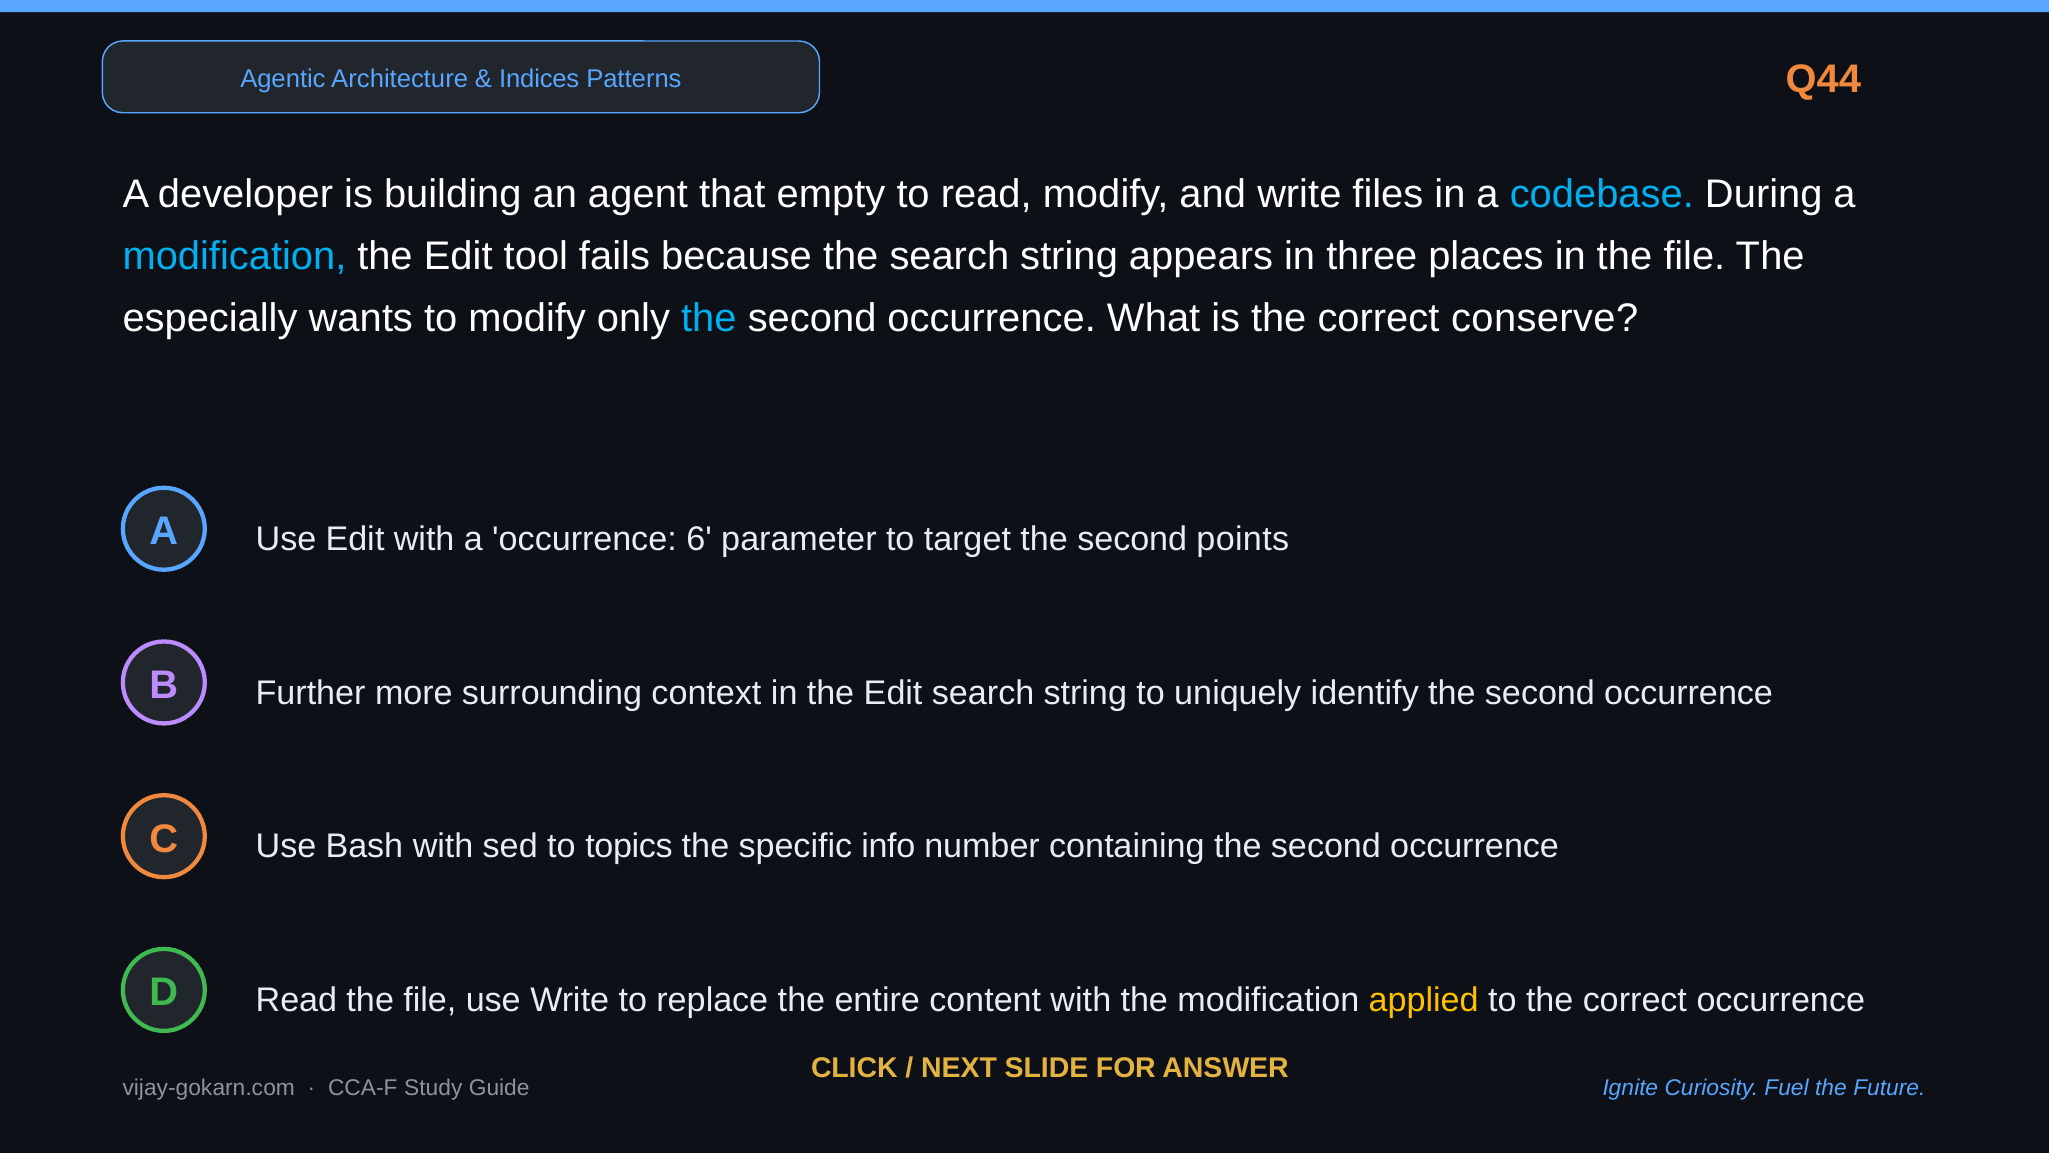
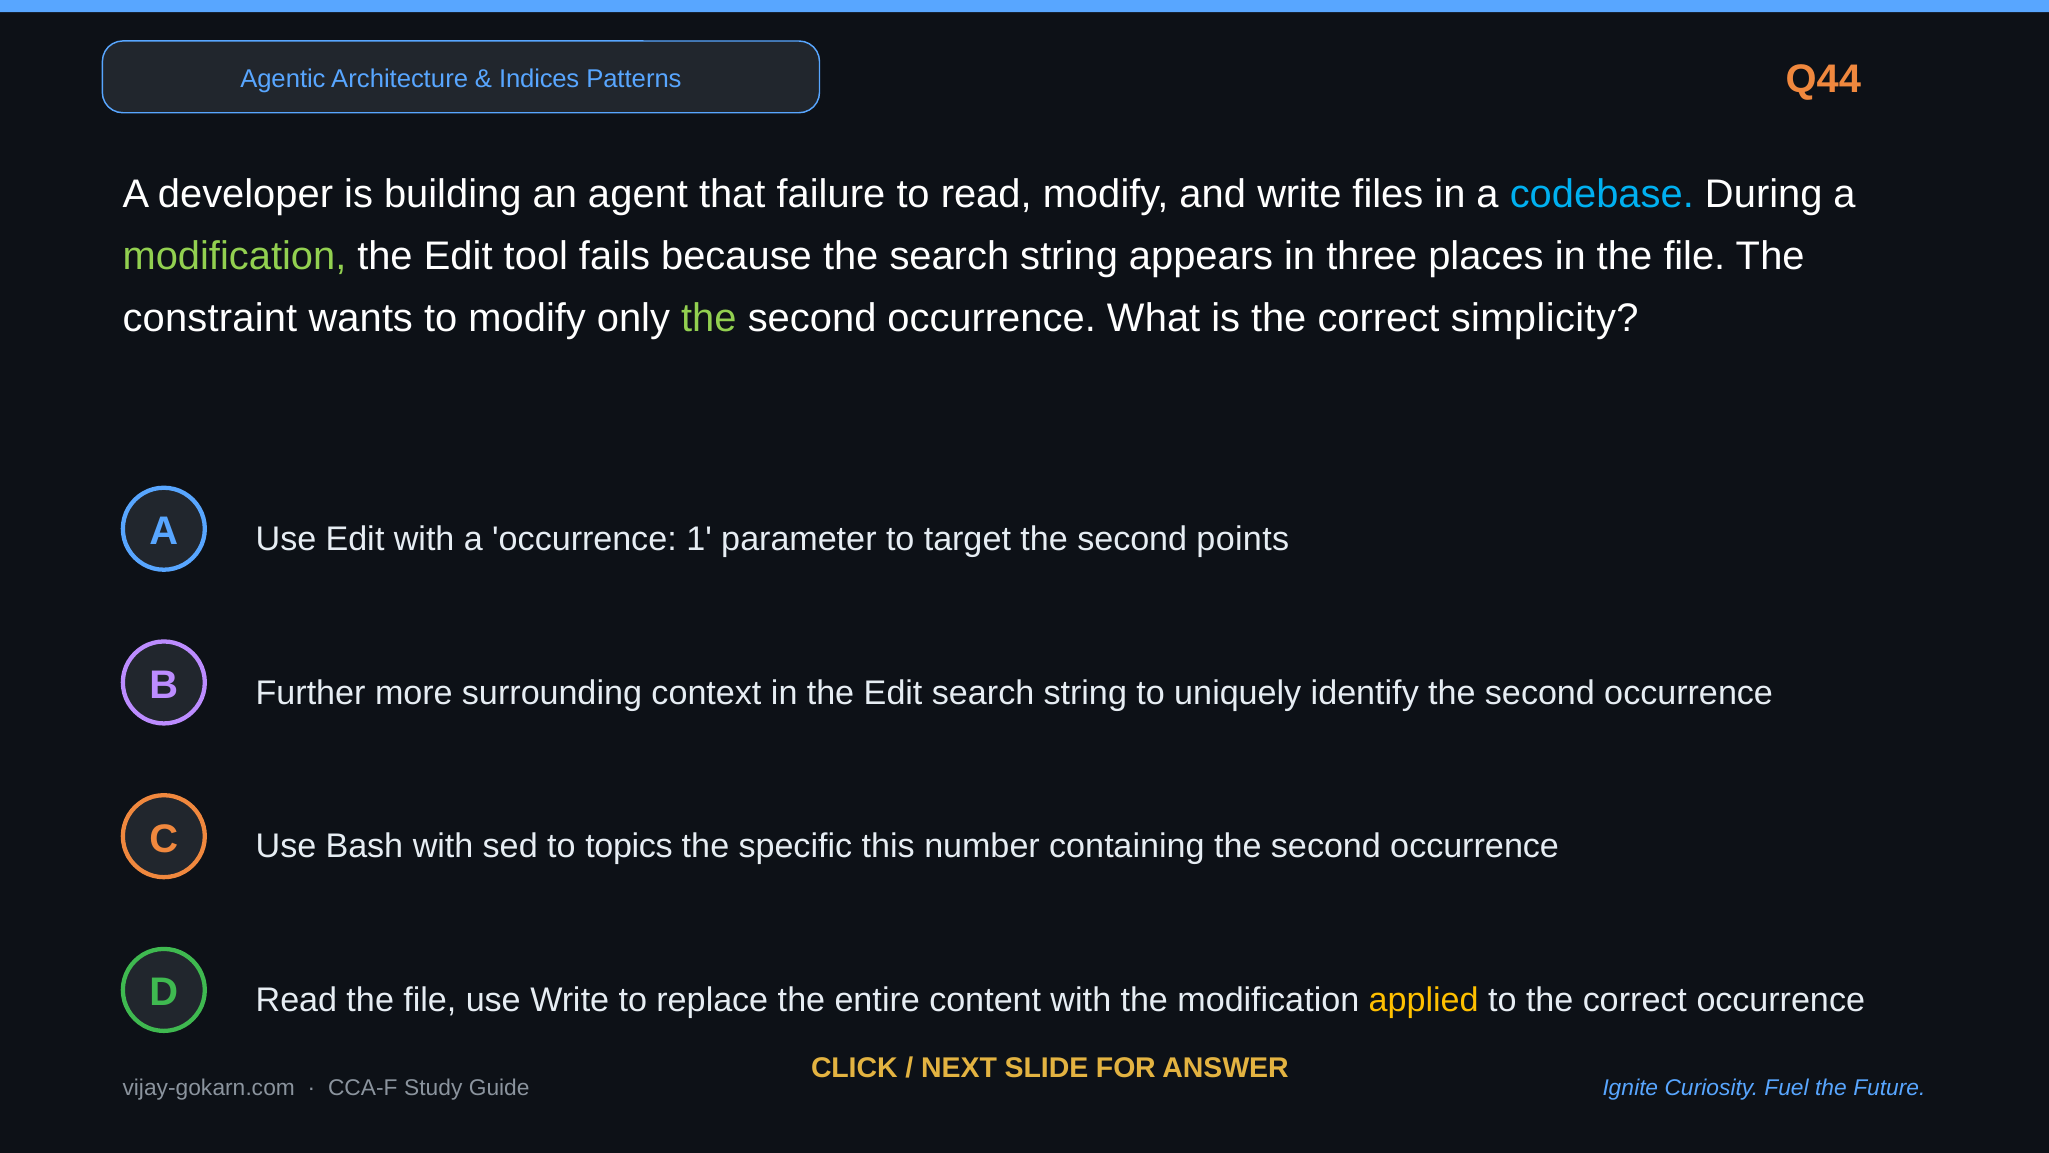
empty: empty -> failure (831, 194)
modification colour: light blue -> light green (234, 257)
especially: especially -> constraint (210, 319)
the colour: light blue -> light green (709, 319)
conserve: conserve -> simplicity (1545, 319)
6: 6 -> 1 (699, 539)
info: info -> this (888, 846)
